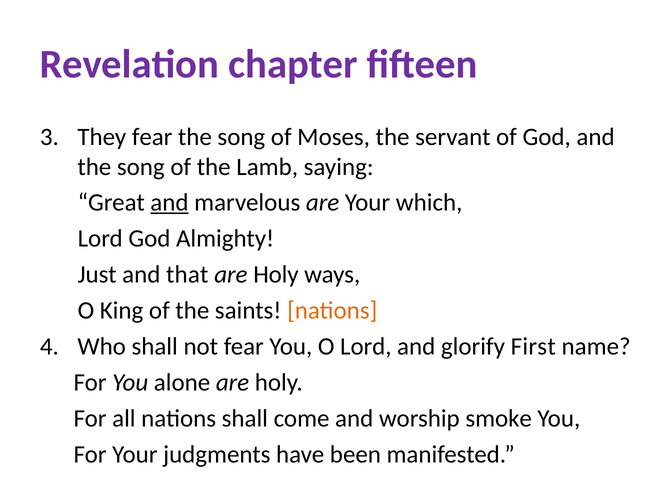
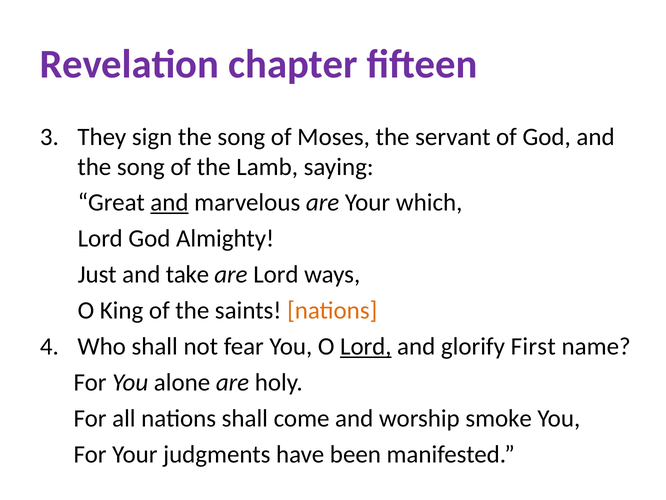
They fear: fear -> sign (152, 137)
that: that -> take (187, 274)
Holy: Holy -> Lord (276, 274)
Lord underline: none -> present (366, 346)
